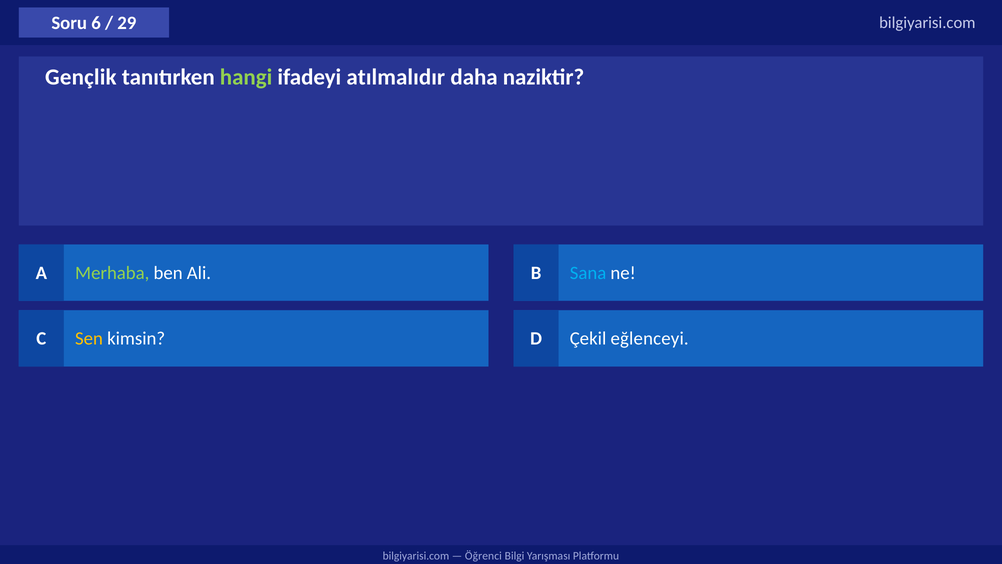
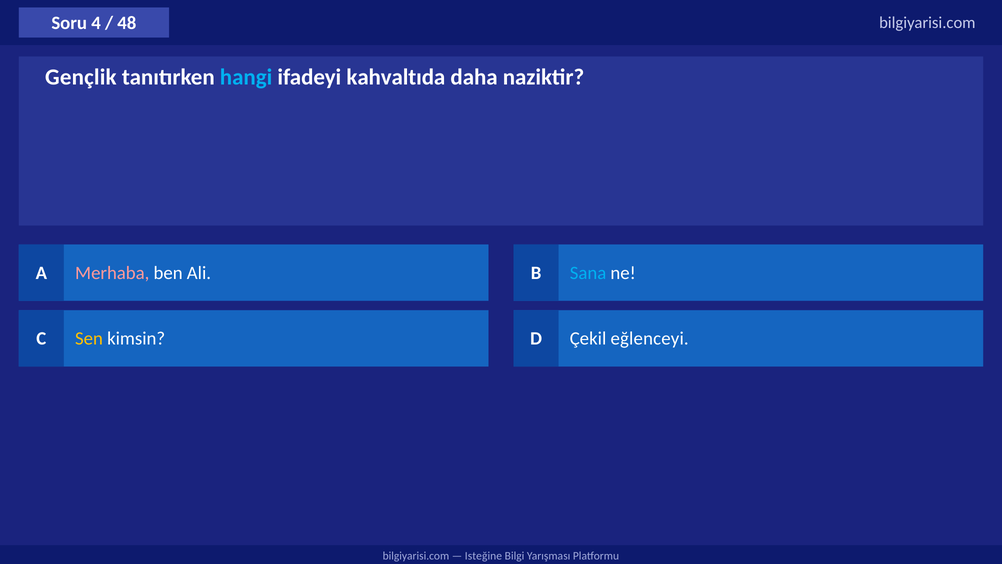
6: 6 -> 4 (96, 23)
29: 29 -> 48 (127, 23)
hangi colour: light green -> light blue (246, 77)
atılmalıdır: atılmalıdır -> kahvaltıda (396, 77)
Merhaba colour: light green -> pink (112, 273)
Öğrenci: Öğrenci -> Isteğine (483, 556)
